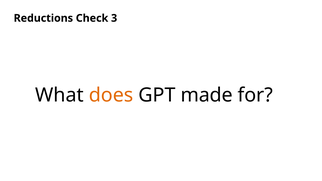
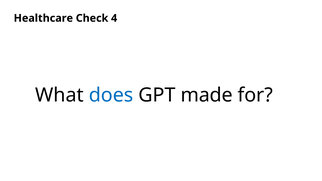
Reductions: Reductions -> Healthcare (43, 18)
3: 3 -> 4 (114, 18)
does colour: orange -> blue (111, 95)
